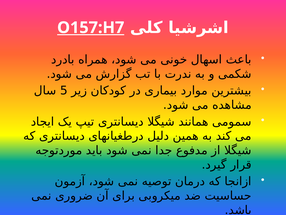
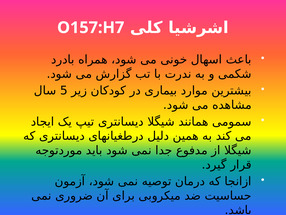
O157:H7 underline: present -> none (91, 28)
